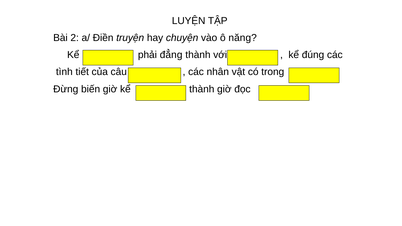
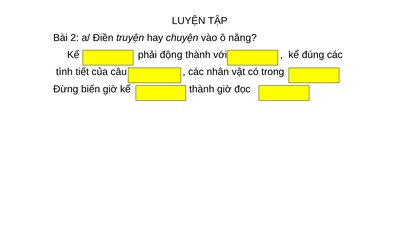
đẳng: đẳng -> động (171, 55)
